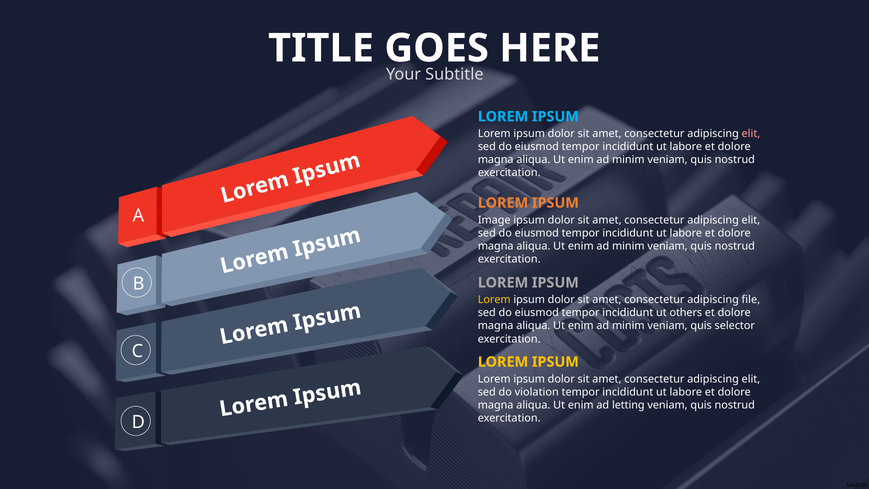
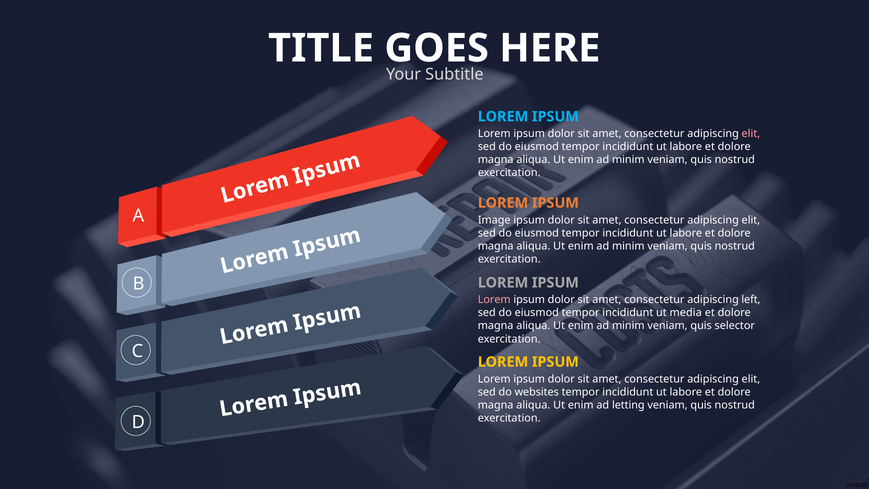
Lorem colour: yellow -> pink (494, 300)
file: file -> left (751, 300)
others: others -> media (686, 313)
violation: violation -> websites (537, 392)
